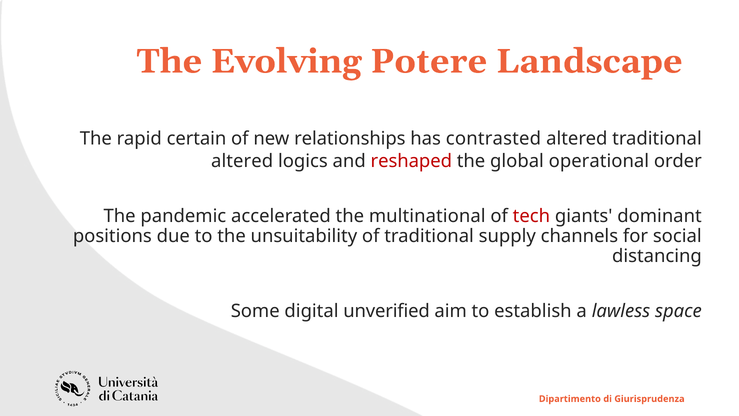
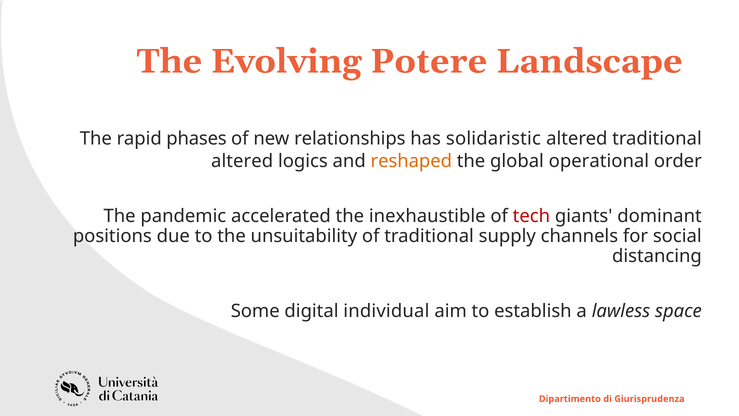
certain: certain -> phases (197, 139)
contrasted: contrasted -> solidaristic (493, 139)
reshaped colour: red -> orange (411, 161)
multinational: multinational -> inexhaustible (427, 216)
unverified: unverified -> individual (386, 311)
